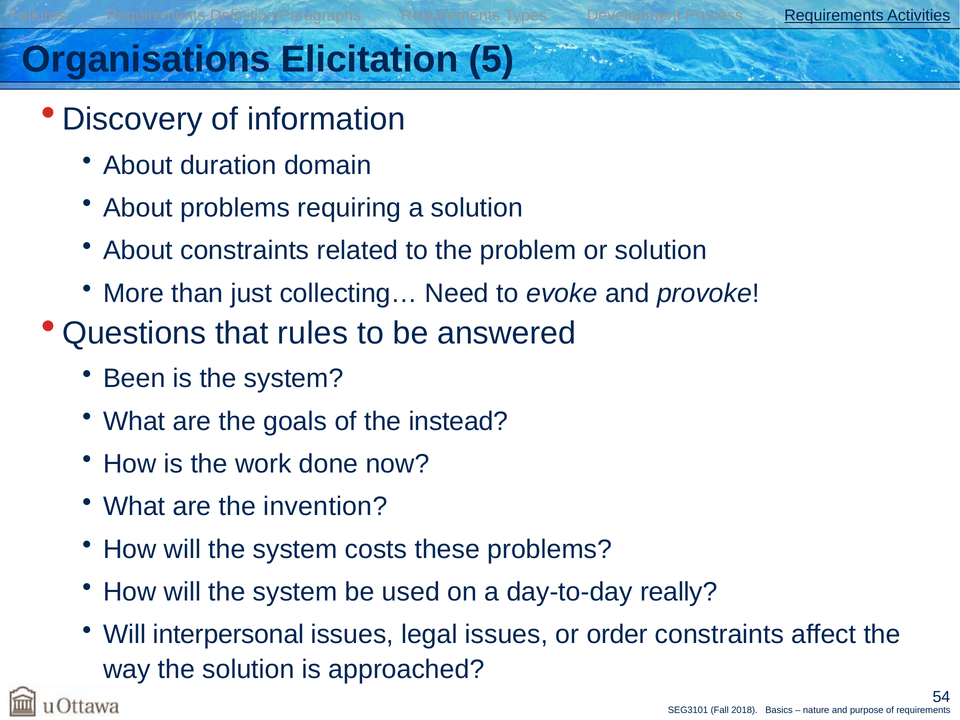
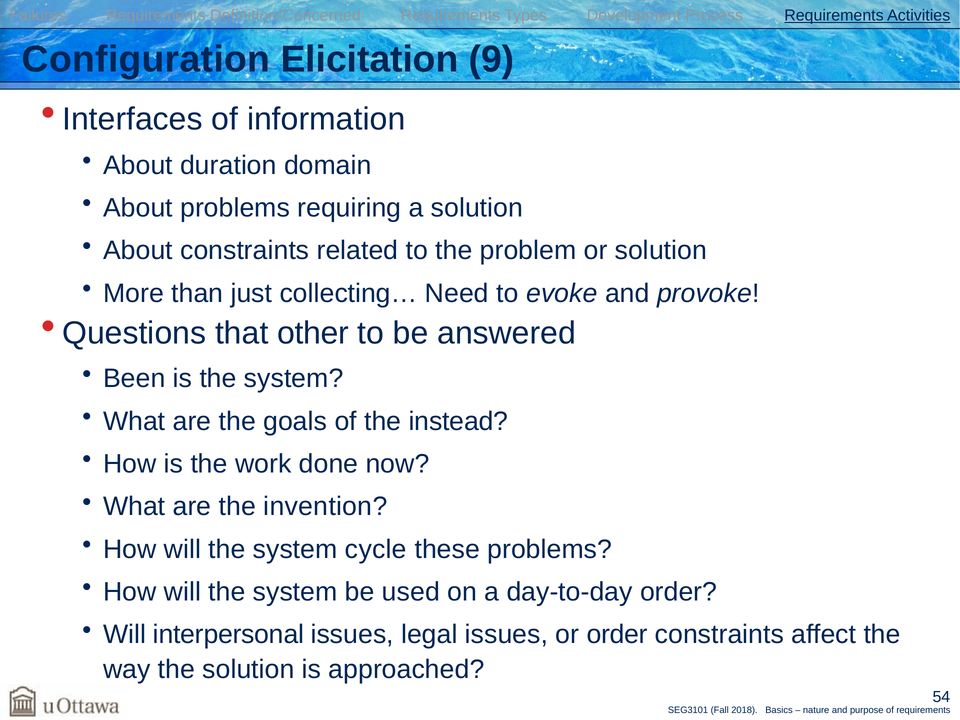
Definition/Paragraphs: Definition/Paragraphs -> Definition/Concerned (285, 16)
Organisations: Organisations -> Configuration (146, 59)
5: 5 -> 9 (492, 59)
Discovery: Discovery -> Interfaces (132, 119)
rules: rules -> other (313, 333)
costs: costs -> cycle (376, 549)
day-to-day really: really -> order (679, 592)
